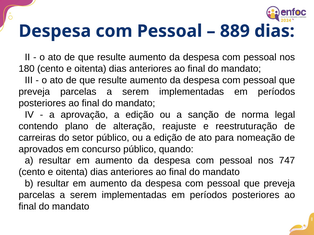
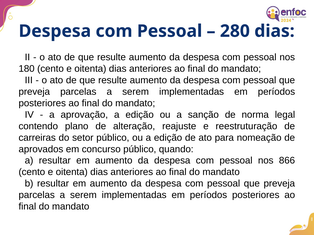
889: 889 -> 280 (235, 31)
747: 747 -> 866 (287, 161)
